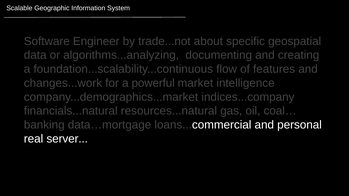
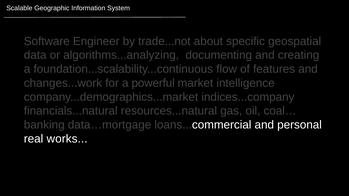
server: server -> works (67, 139)
